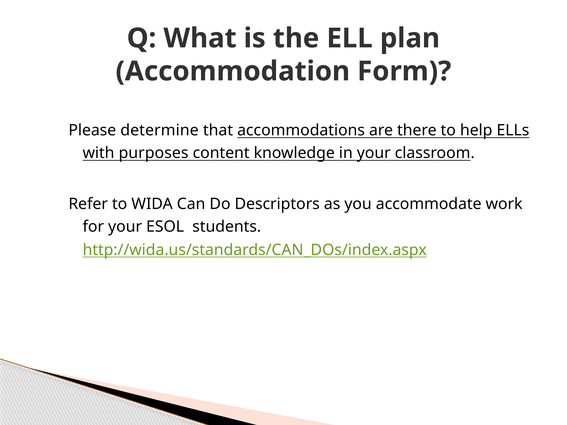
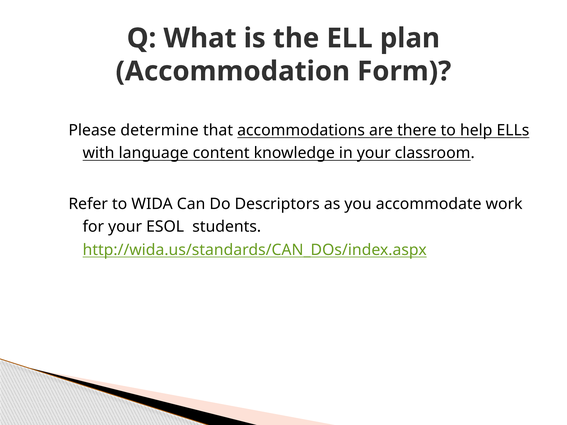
purposes: purposes -> language (154, 153)
